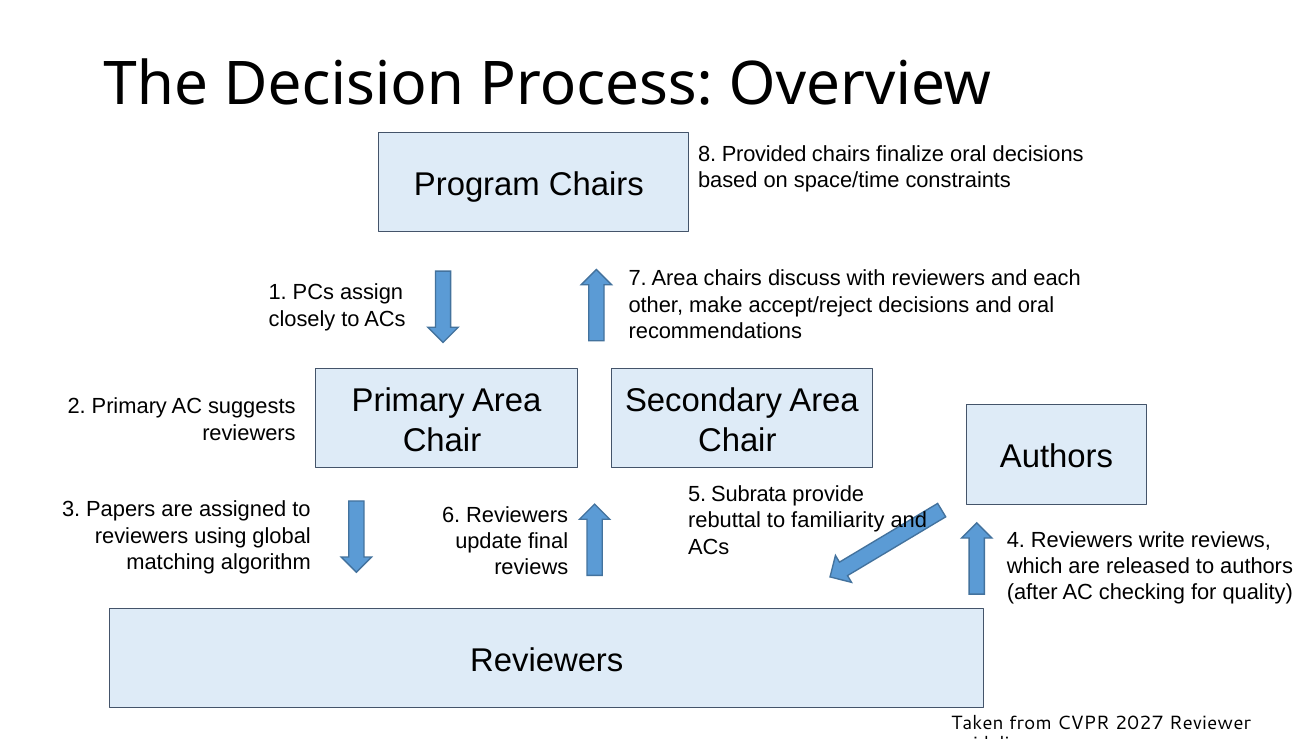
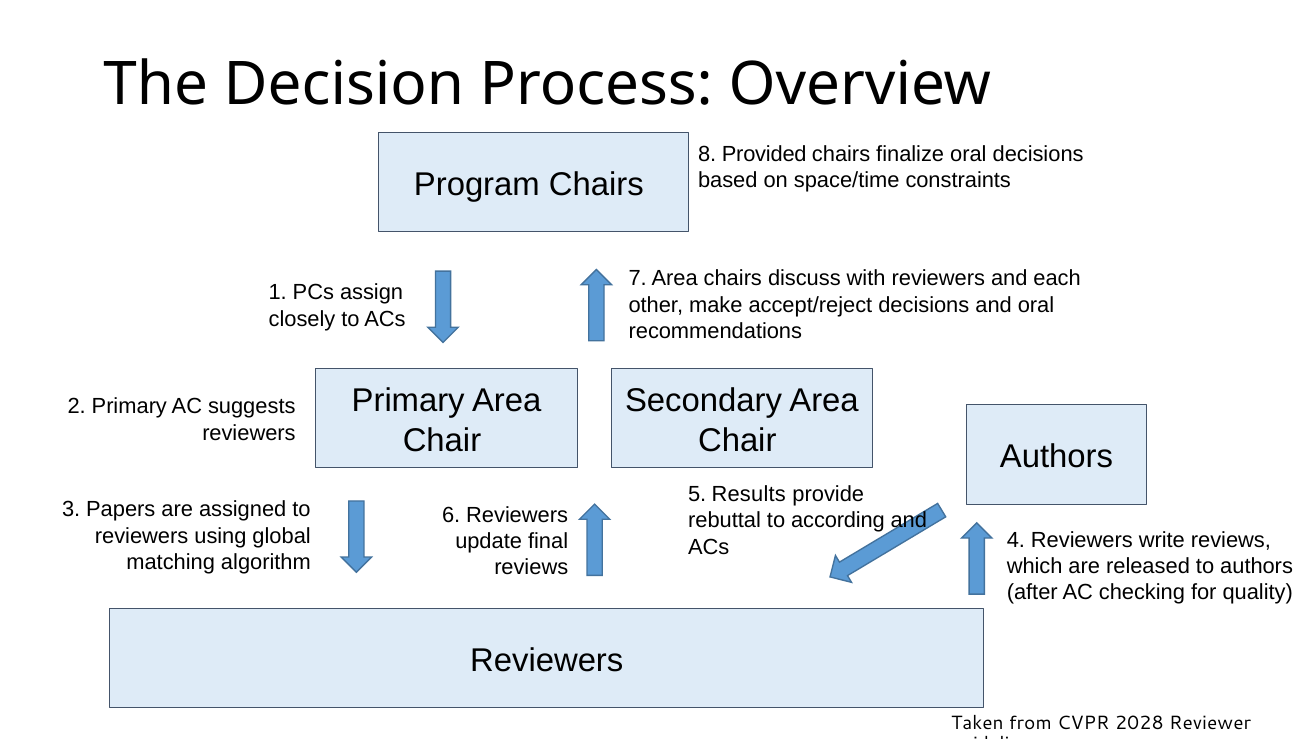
Subrata: Subrata -> Results (749, 495)
familiarity: familiarity -> according (838, 521)
2027: 2027 -> 2028 (1139, 723)
